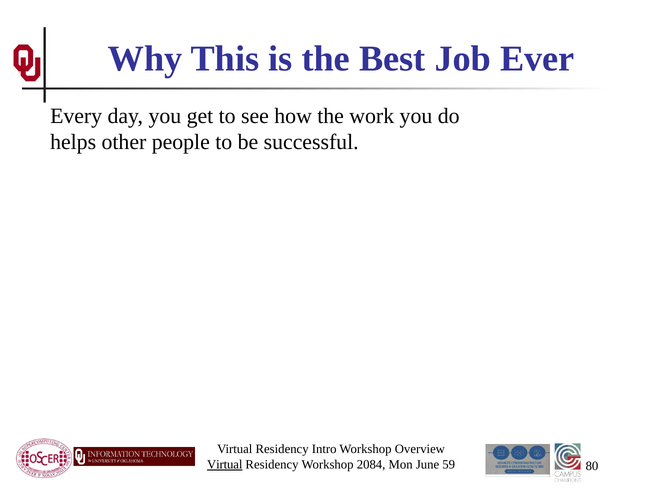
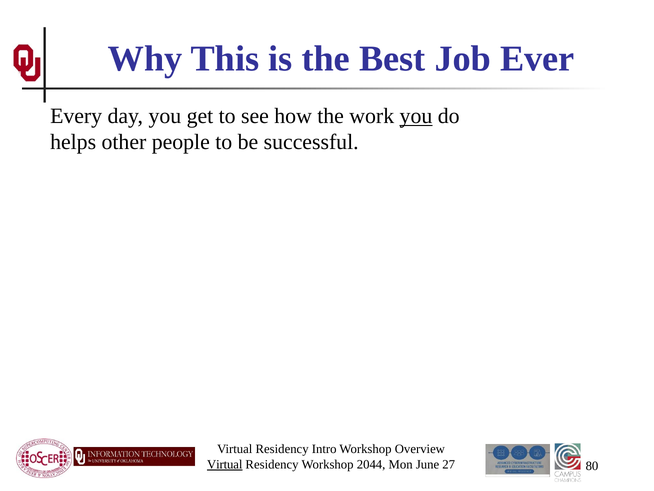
you underline: none -> present (416, 116)
2084: 2084 -> 2044 (371, 464)
59: 59 -> 27 (449, 464)
